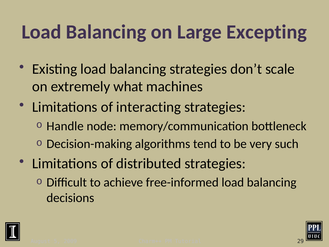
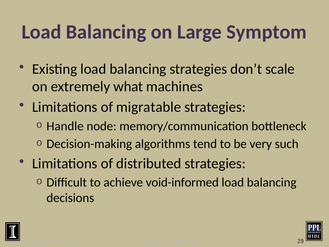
Excepting: Excepting -> Symptom (267, 32)
interacting: interacting -> migratable (149, 107)
free-informed: free-informed -> void-informed (182, 182)
